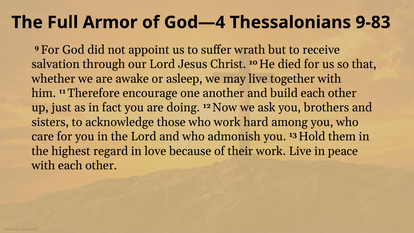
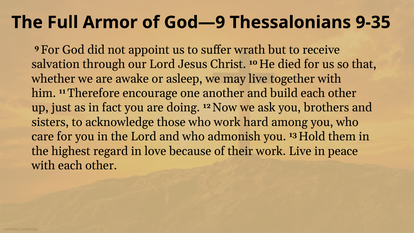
God—4: God—4 -> God—9 (195, 22)
9-83: 9-83 -> 9-35 (373, 22)
